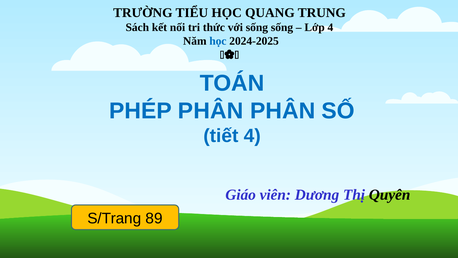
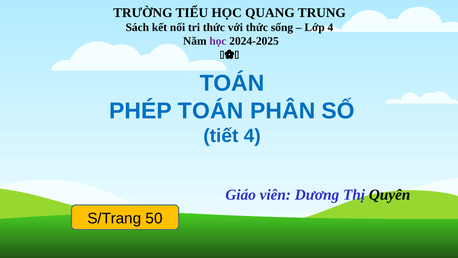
với sống: sống -> thức (257, 27)
học colour: blue -> purple (218, 41)
PHÉP PHÂN: PHÂN -> TOÁN (211, 111)
89: 89 -> 50 (154, 219)
